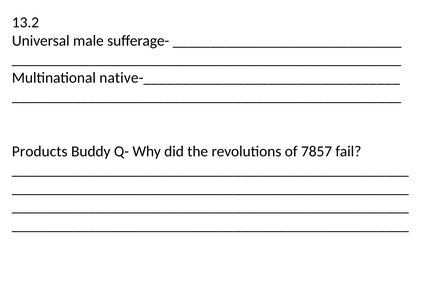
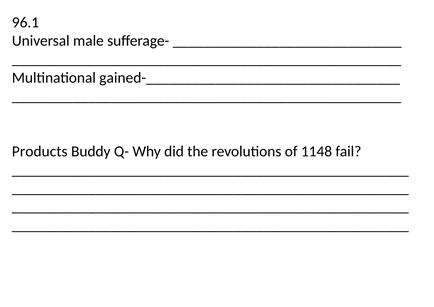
13.2: 13.2 -> 96.1 (25, 22)
native-_________________________________: native-_________________________________ -> gained-_________________________________ (250, 78)
7857: 7857 -> 1148 (317, 151)
